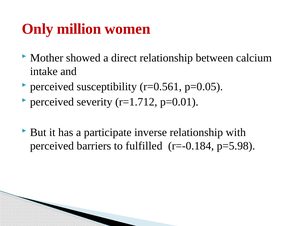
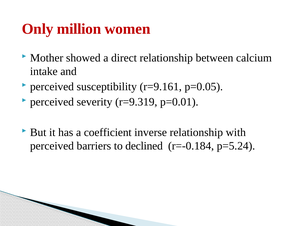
r=0.561: r=0.561 -> r=9.161 (161, 87)
r=1.712: r=1.712 -> r=9.319 (136, 102)
participate: participate -> coefficient (108, 132)
fulfilled: fulfilled -> declined (144, 146)
p=5.98: p=5.98 -> p=5.24 (236, 146)
